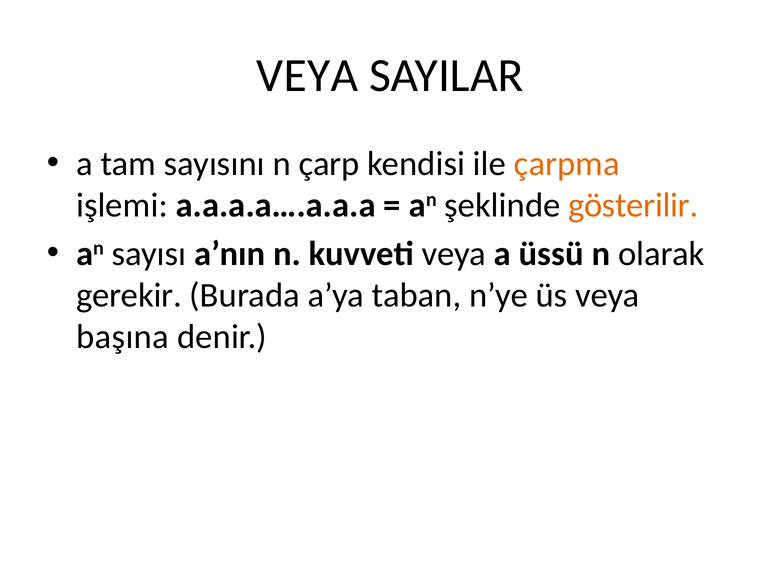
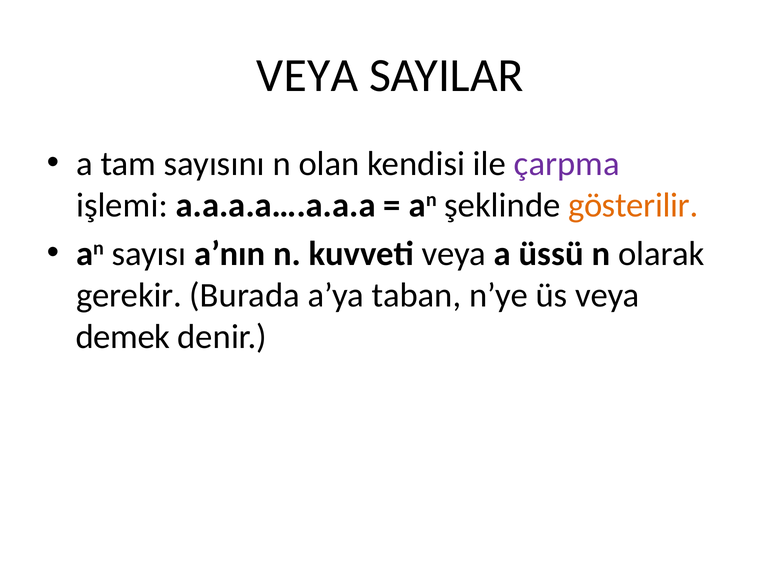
çarp: çarp -> olan (329, 164)
çarpma colour: orange -> purple (567, 164)
başına: başına -> demek (123, 337)
